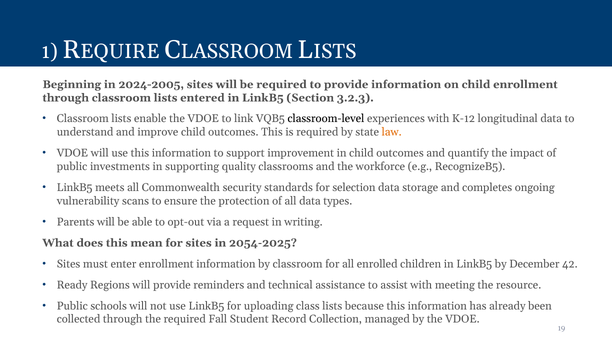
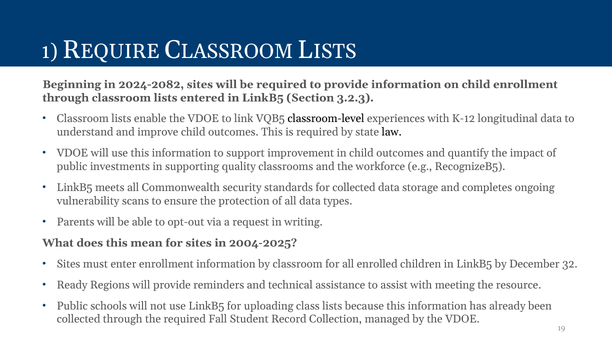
2024-2005: 2024-2005 -> 2024-2082 (151, 84)
law colour: orange -> black (392, 132)
for selection: selection -> collected (354, 188)
2054-2025: 2054-2025 -> 2004-2025 (263, 243)
42: 42 -> 32 (570, 264)
